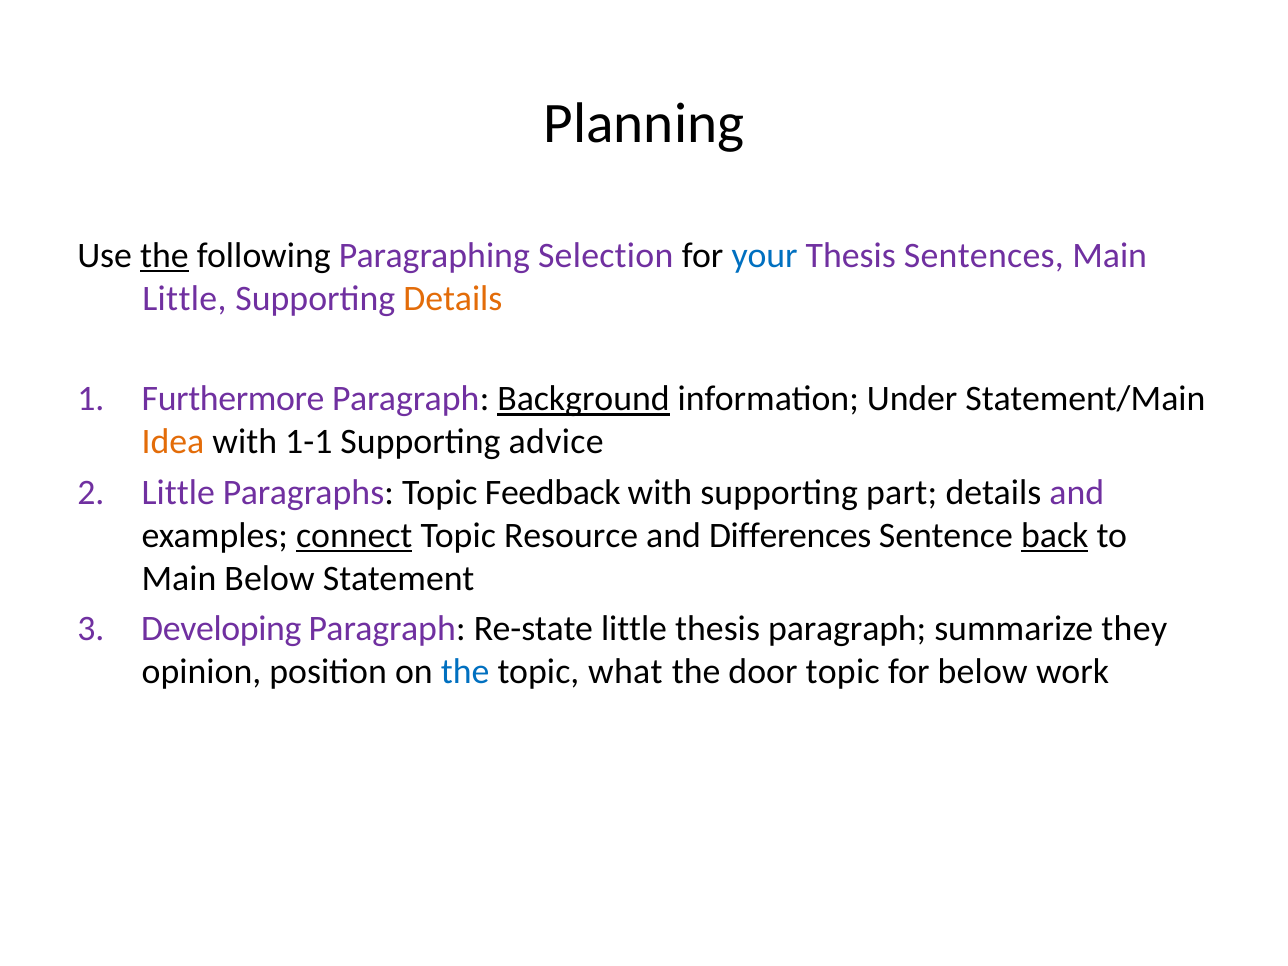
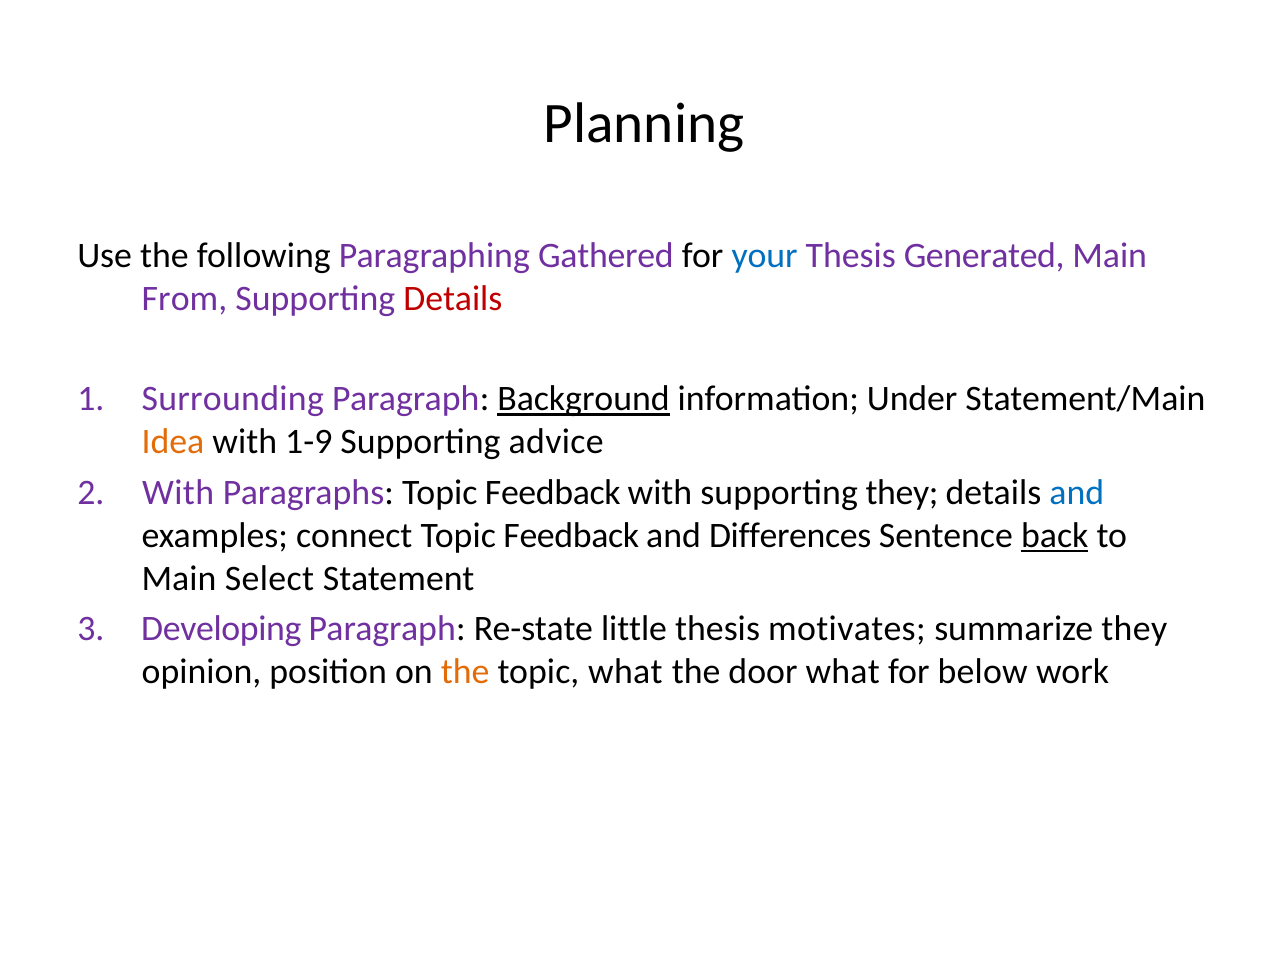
the underline: present -> none (164, 256)
Selection: Selection -> Gathered (606, 256)
Sentences: Sentences -> Generated (984, 256)
Little: Little -> From (184, 299)
Details colour: orange -> red (453, 299)
Furthermore: Furthermore -> Surrounding (233, 399)
1-1: 1-1 -> 1-9 (309, 442)
Little: Little -> With (178, 492)
supporting part: part -> they (902, 492)
and colour: purple -> blue (1077, 492)
connect underline: present -> none (354, 535)
Resource: Resource -> Feedback (571, 535)
Main Below: Below -> Select (269, 578)
thesis paragraph: paragraph -> motivates (847, 628)
the colour: blue -> orange (465, 671)
door topic: topic -> what (843, 671)
